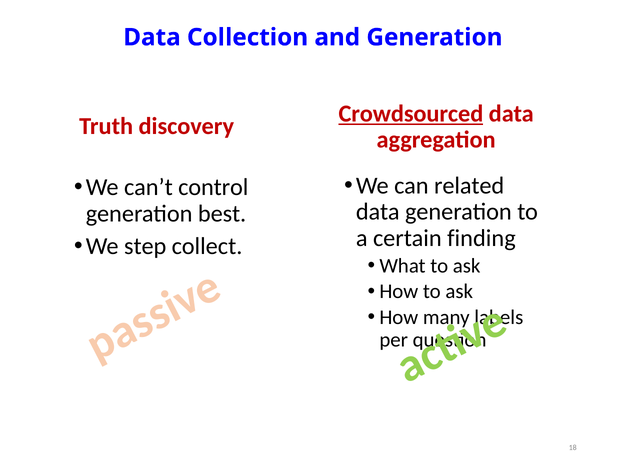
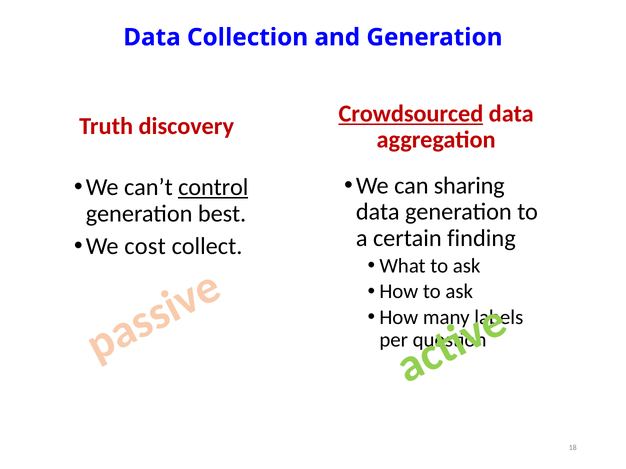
related: related -> sharing (469, 186)
control underline: none -> present (213, 188)
step: step -> cost (145, 247)
